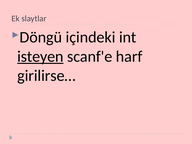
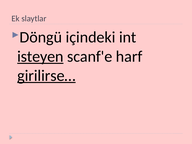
girilirse… underline: none -> present (46, 76)
